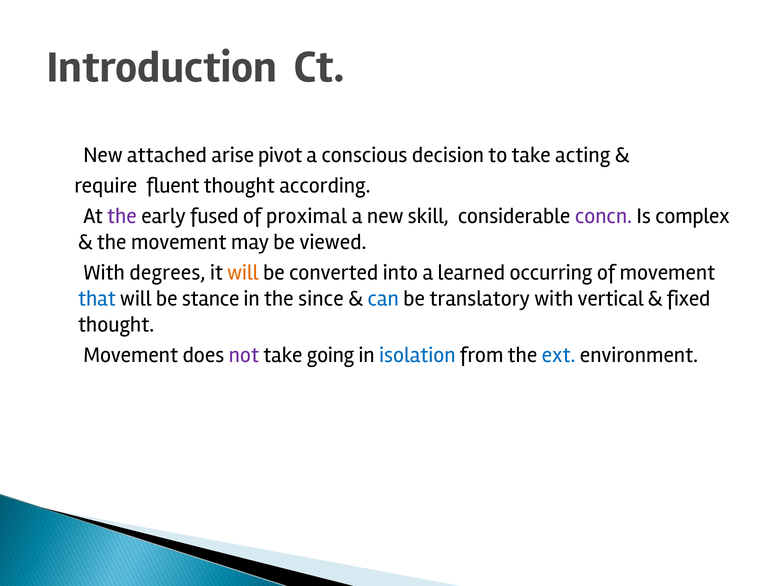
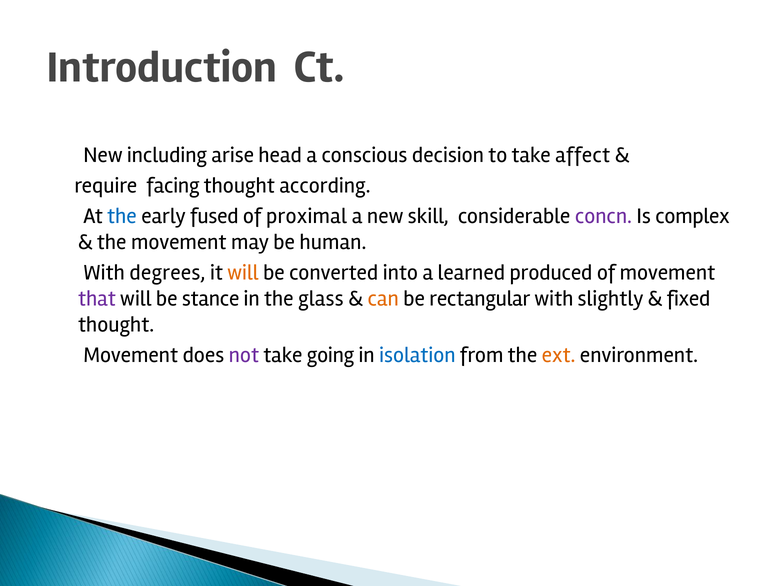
attached: attached -> including (167, 155)
pivot: pivot -> head (280, 155)
acting: acting -> affect (583, 155)
fluent: fluent -> facing (173, 186)
the colour: purple -> blue (122, 216)
viewed: viewed -> human (333, 242)
occurring: occurring -> produced (551, 272)
that colour: blue -> purple (97, 298)
since: since -> glass (321, 298)
can colour: blue -> orange (383, 298)
translatory: translatory -> rectangular (480, 298)
vertical: vertical -> slightly (611, 298)
ext colour: blue -> orange (559, 355)
